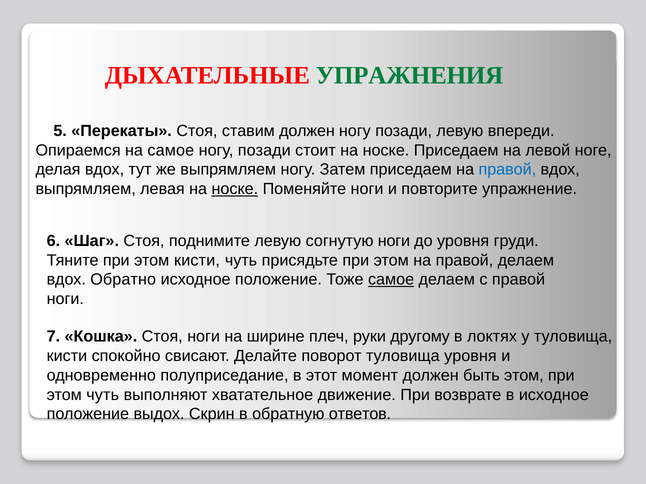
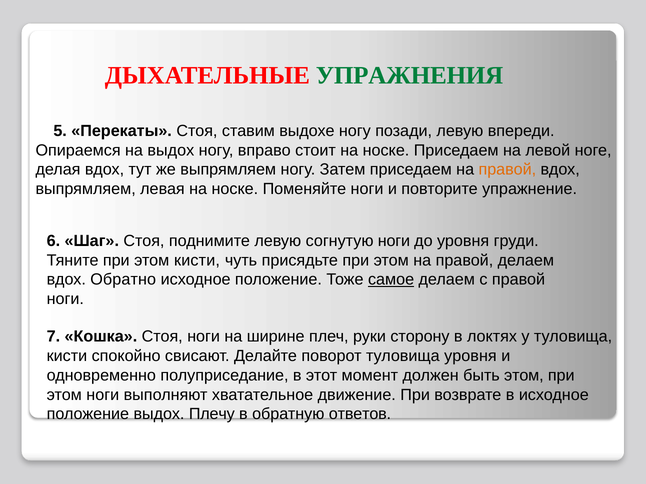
ставим должен: должен -> выдохе (307, 131)
на самое: самое -> выдох (171, 150)
позади: позади -> вправо (264, 150)
правой colour: blue -> orange (507, 170)
носке underline: present -> none (235, 189)
другому: другому -> сторону (420, 337)
этом чуть: чуть -> ноги (103, 395)
Скрин: Скрин -> Плечу (212, 414)
